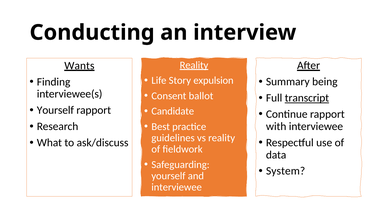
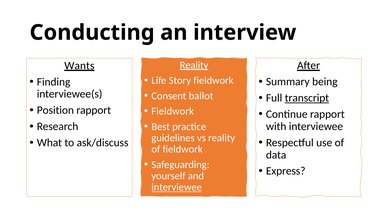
Story expulsion: expulsion -> fieldwork (213, 81)
Yourself: Yourself -> Position (55, 110)
Candidate: Candidate -> Fieldwork (173, 111)
System: System -> Express (286, 171)
interviewee underline: none -> present (177, 187)
